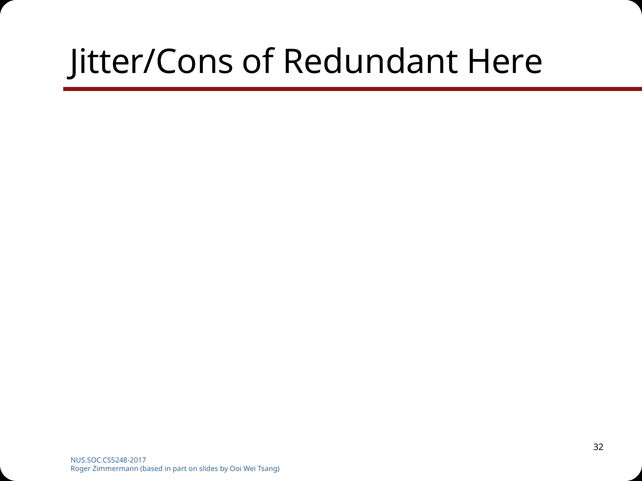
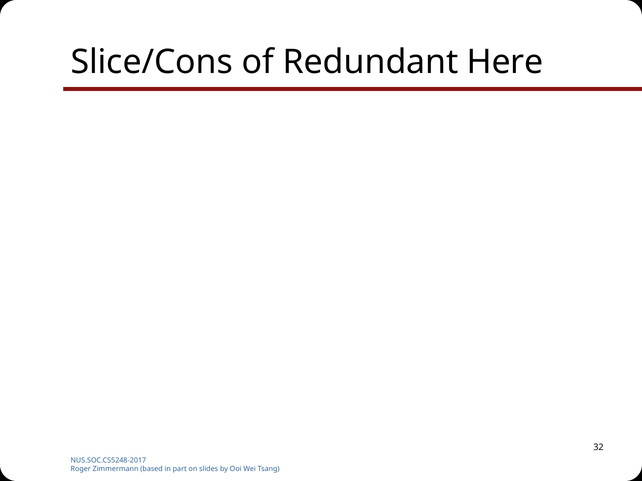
Jitter/Cons: Jitter/Cons -> Slice/Cons (152, 62)
